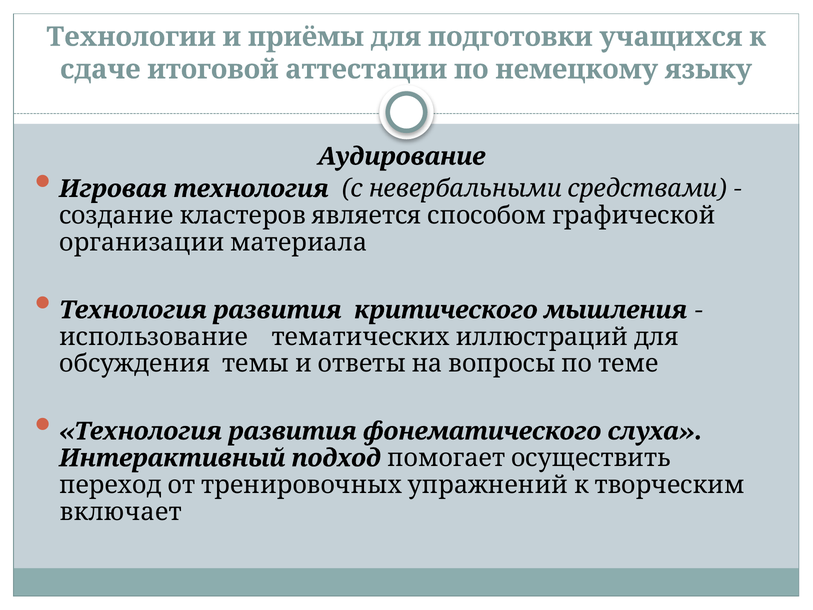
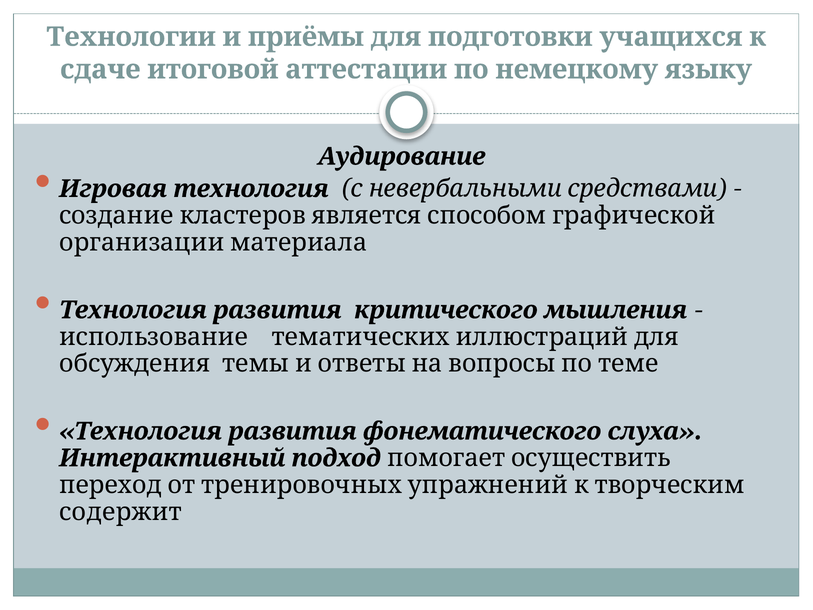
включает: включает -> содержит (121, 512)
